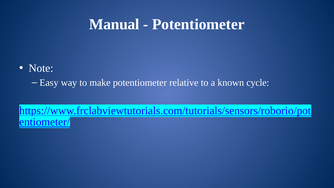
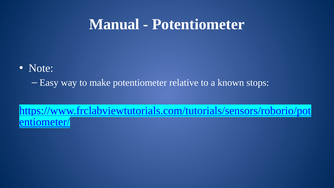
cycle: cycle -> stops (258, 83)
